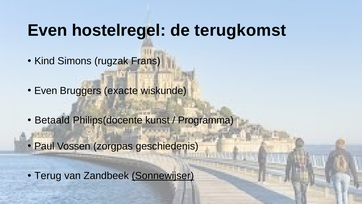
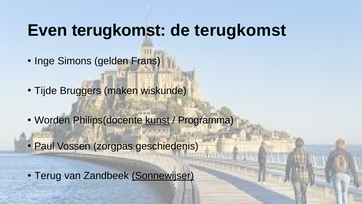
Even hostelregel: hostelregel -> terugkomst (119, 30)
Kind: Kind -> Inge (45, 61)
rugzak: rugzak -> gelden (111, 61)
Even: Even -> Tijde (46, 91)
exacte: exacte -> maken (121, 91)
Betaald: Betaald -> Worden (52, 120)
kunst underline: none -> present (157, 120)
